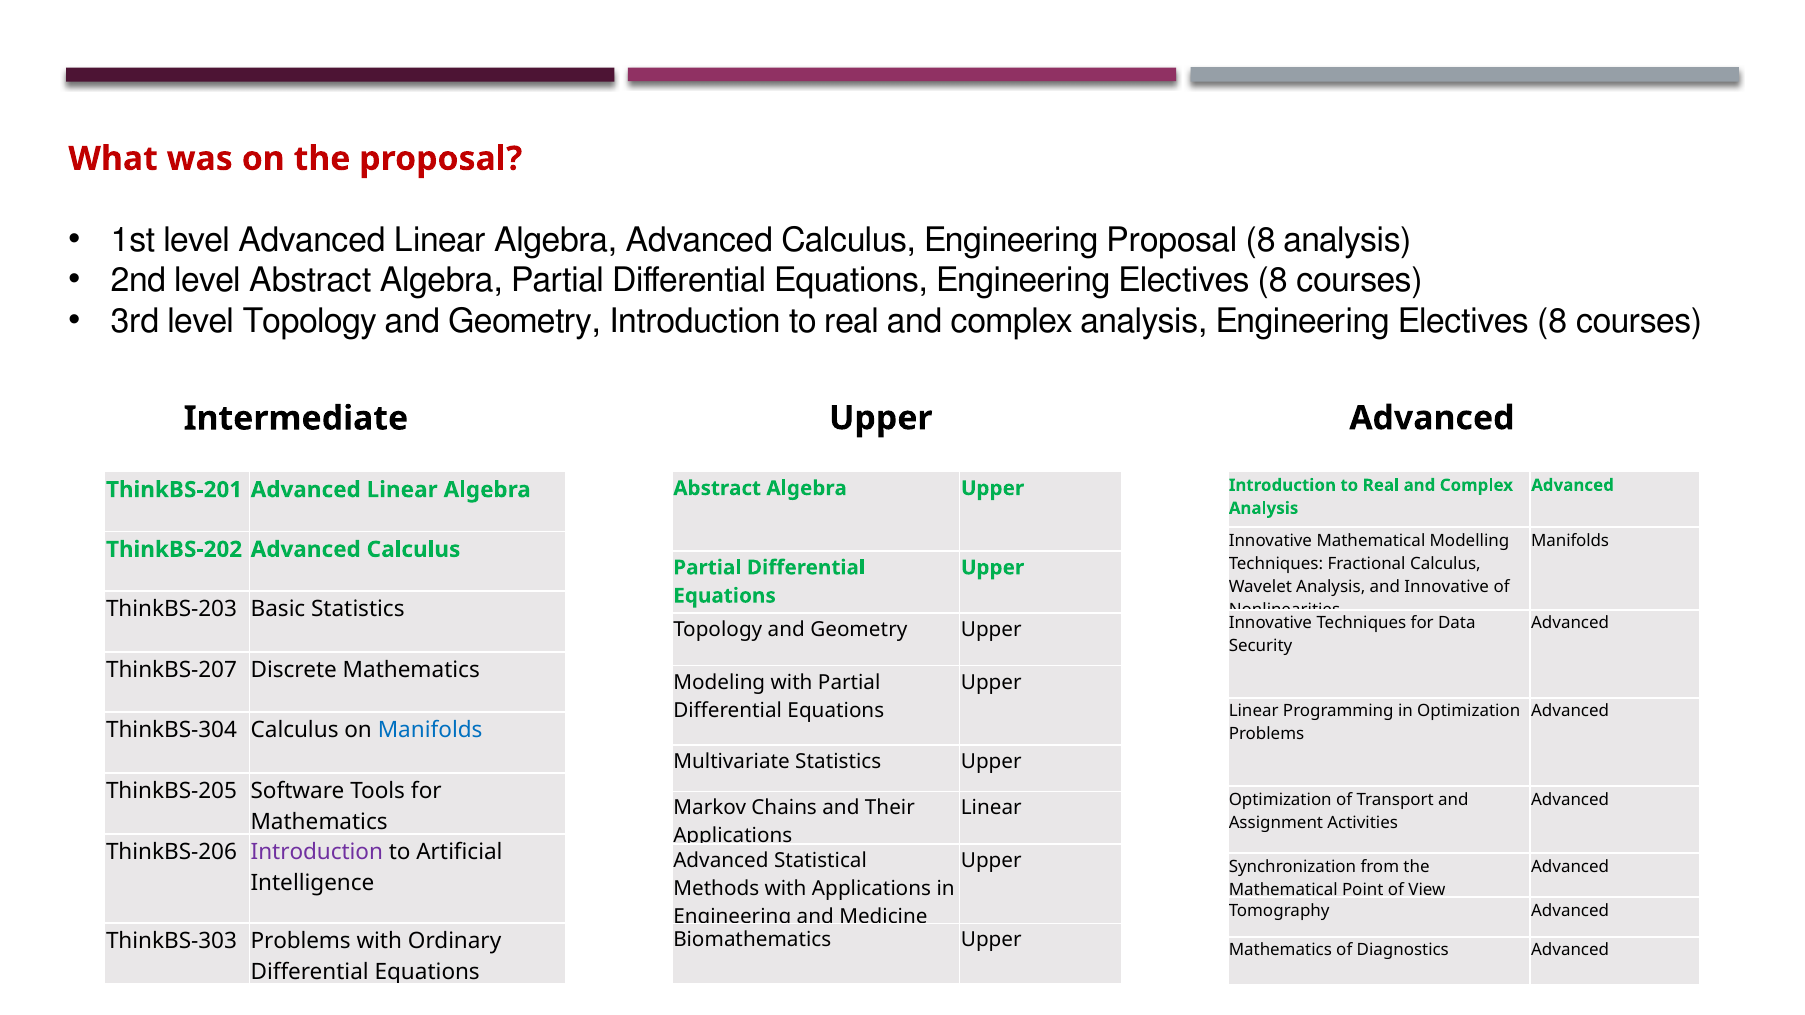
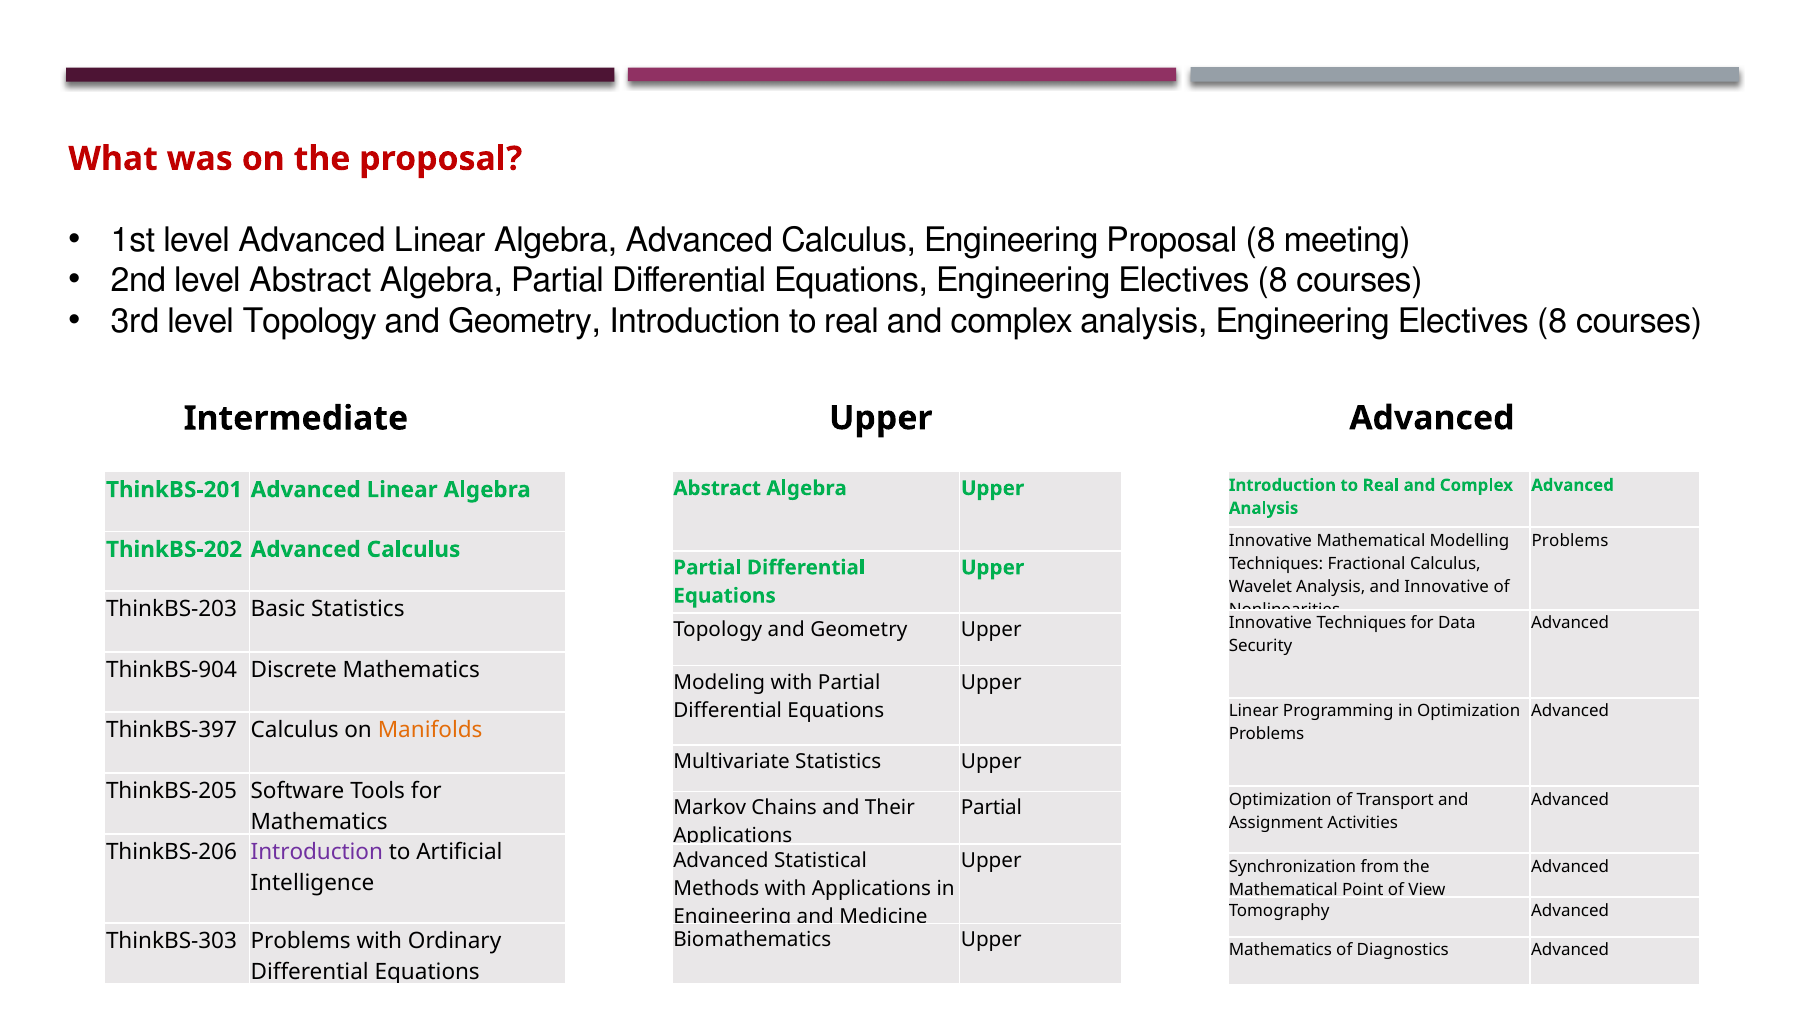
8 analysis: analysis -> meeting (1347, 240)
Manifolds: Manifolds -> Problems (1570, 541)
ThinkBS-207: ThinkBS-207 -> ThinkBS-904 (172, 670)
ThinkBS-304: ThinkBS-304 -> ThinkBS-397 (172, 730)
Manifolds colour: blue -> orange (430, 730)
Linear: Linear -> Partial (991, 808)
